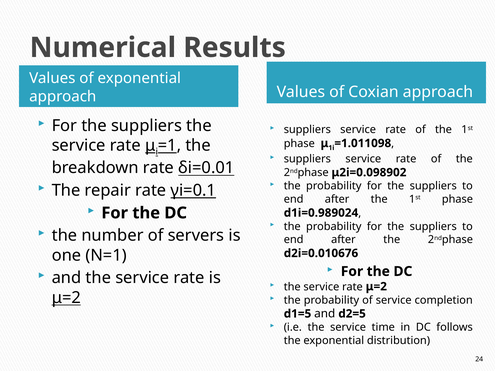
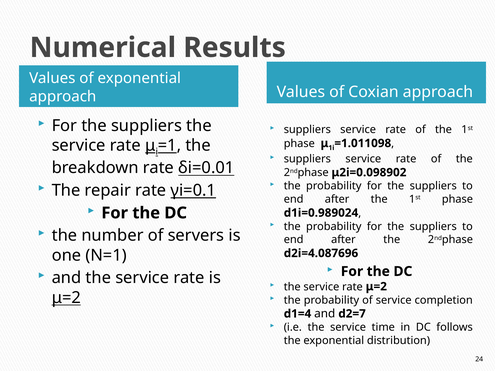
d2i=0.010676: d2i=0.010676 -> d2i=4.087696 (321, 253)
d1=5: d1=5 -> d1=4 (298, 314)
d2=5: d2=5 -> d2=7 (352, 314)
